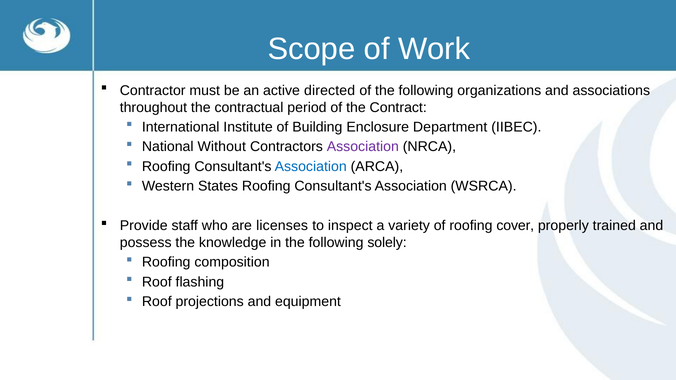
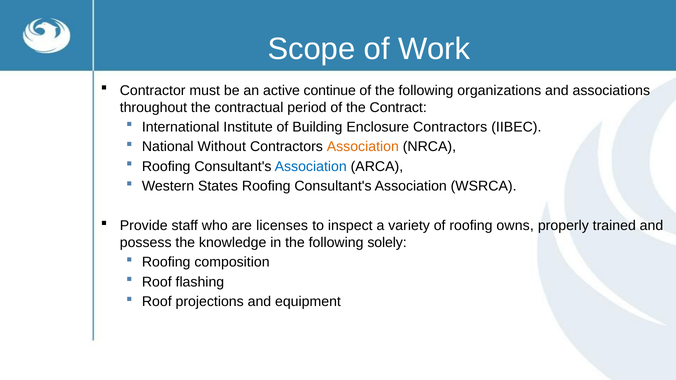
directed: directed -> continue (330, 91)
Enclosure Department: Department -> Contractors (450, 127)
Association colour: purple -> orange (363, 147)
cover: cover -> owns (515, 226)
